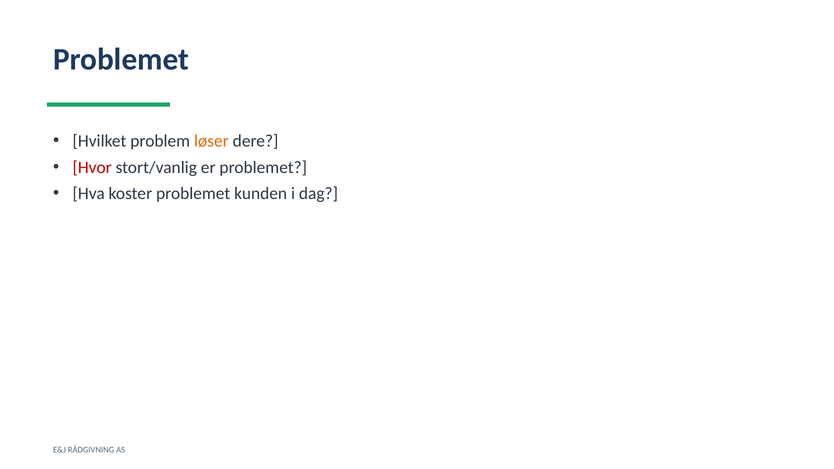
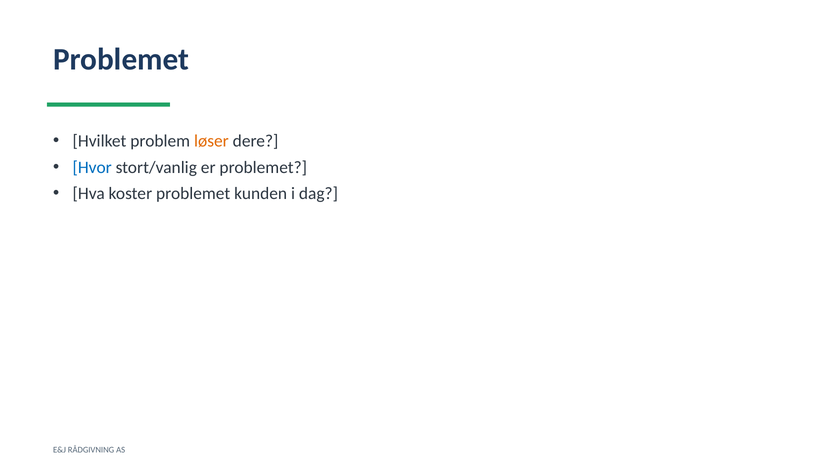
Hvor colour: red -> blue (92, 167)
